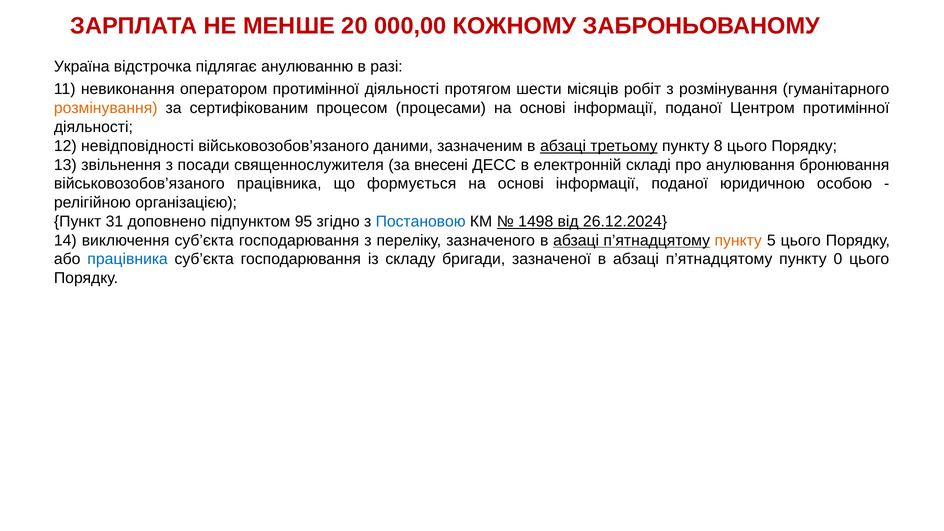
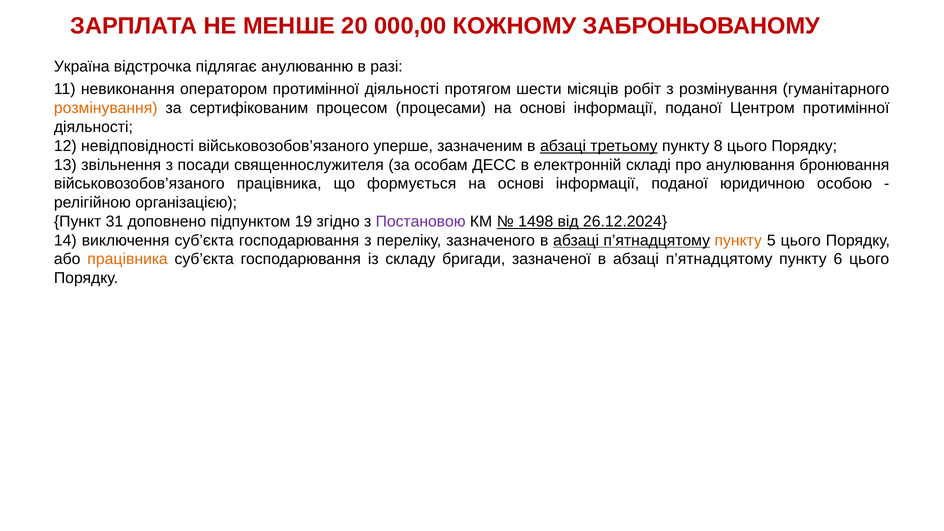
даними: даними -> уперше (403, 146)
внесені: внесені -> особам (441, 165)
95: 95 -> 19 (303, 221)
Постановою colour: blue -> purple (421, 221)
працівника colour: blue -> orange (127, 259)
0: 0 -> 6 (838, 259)
